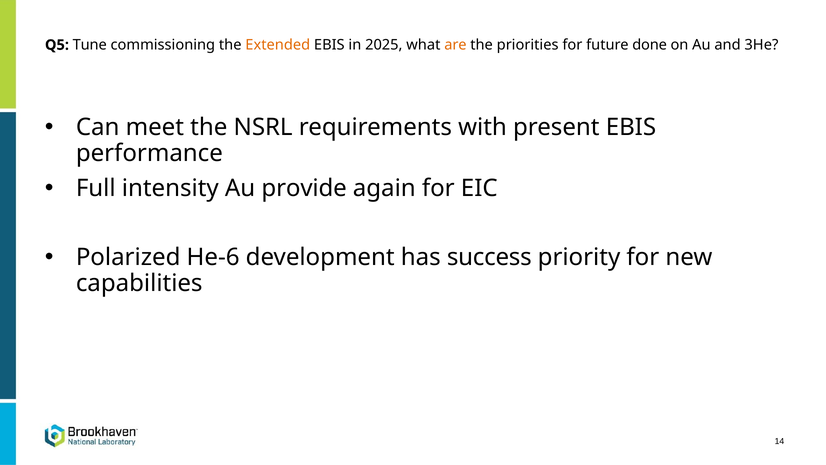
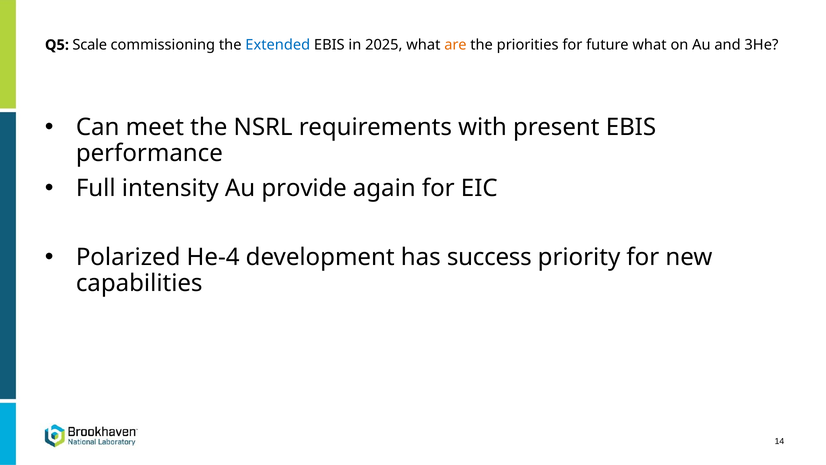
Tune: Tune -> Scale (90, 45)
Extended colour: orange -> blue (278, 45)
future done: done -> what (650, 45)
He-6: He-6 -> He-4 (213, 257)
